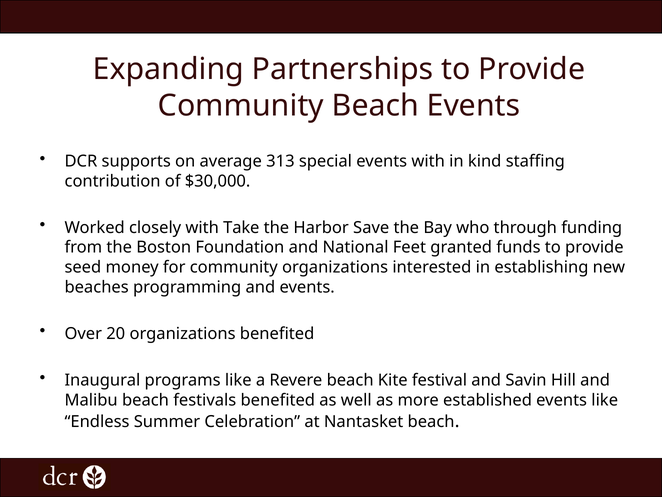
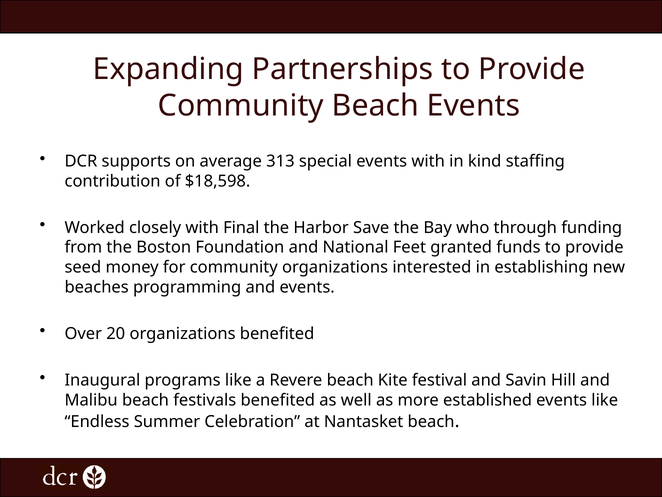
$30,000: $30,000 -> $18,598 (218, 181)
Take: Take -> Final (241, 227)
